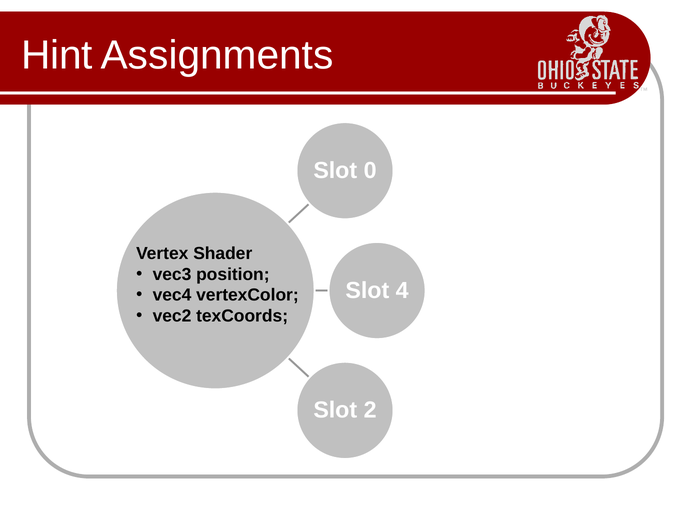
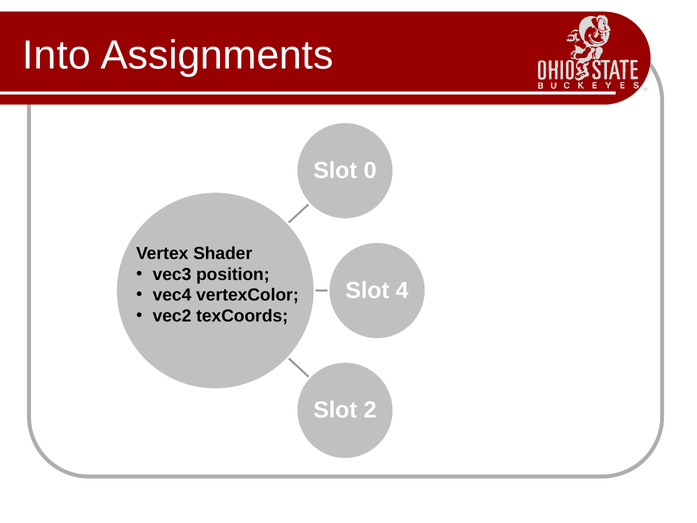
Hint: Hint -> Into (57, 55)
